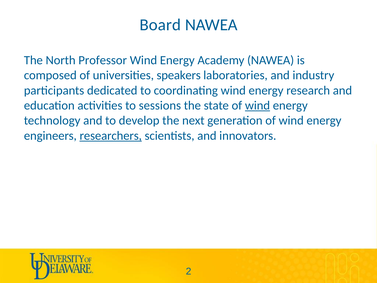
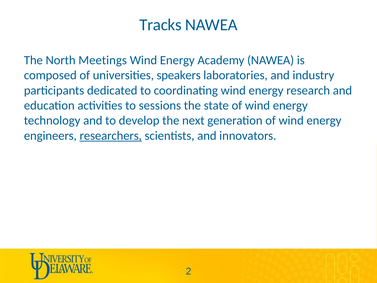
Board: Board -> Tracks (160, 25)
Professor: Professor -> Meetings (103, 60)
wind underline: present -> none (257, 105)
